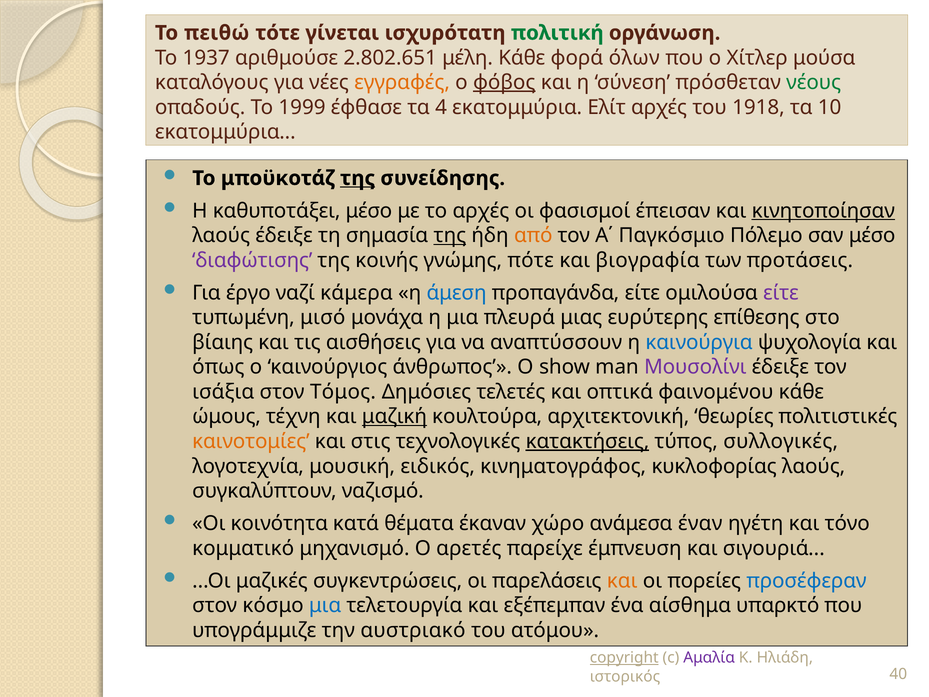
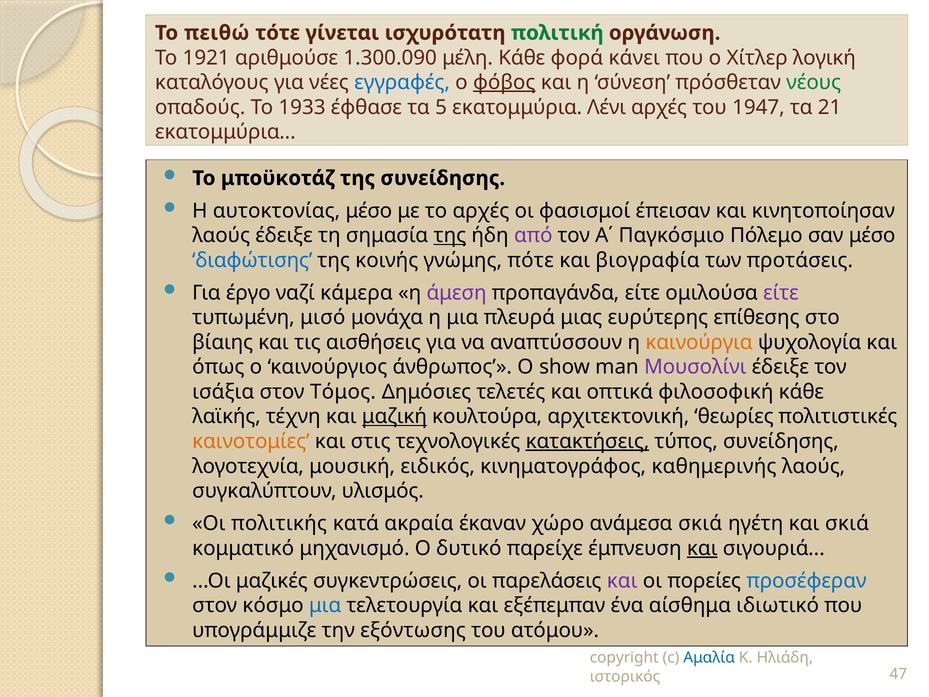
1937: 1937 -> 1921 (206, 58)
2.802.651: 2.802.651 -> 1.300.090 (390, 58)
όλων: όλων -> κάνει (634, 58)
μούσα: μούσα -> λογική (824, 58)
εγγραφές colour: orange -> blue (402, 82)
1999: 1999 -> 1933 (302, 107)
4: 4 -> 5 (441, 107)
Ελίτ: Ελίτ -> Λένι (607, 107)
1918: 1918 -> 1947 (758, 107)
10: 10 -> 21 (830, 107)
της underline: present -> none (358, 178)
καθυποτάξει: καθυποτάξει -> αυτοκτονίας (277, 211)
κινητοποίησαν underline: present -> none (823, 211)
από colour: orange -> purple (533, 235)
διαφώτισης colour: purple -> blue (252, 260)
άμεση colour: blue -> purple (457, 293)
καινούργια colour: blue -> orange (699, 342)
φαινομένου: φαινομένου -> φιλοσοφική (716, 392)
ώμους: ώμους -> λαϊκής (226, 417)
τύπος συλλογικές: συλλογικές -> συνείδησης (781, 441)
κυκλοφορίας: κυκλοφορίας -> καθημερινής (714, 466)
ναζισμό: ναζισμό -> υλισμός (383, 491)
κοινότητα: κοινότητα -> πολιτικής (279, 523)
θέματα: θέματα -> ακραία (419, 523)
ανάμεσα έναν: έναν -> σκιά (700, 523)
και τόνο: τόνο -> σκιά (847, 523)
αρετές: αρετές -> δυτικό (469, 548)
και underline: none -> present (702, 548)
και colour: orange -> purple (622, 581)
υπαρκτό: υπαρκτό -> ιδιωτικό (778, 605)
αυστριακό: αυστριακό -> εξόντωσης (413, 630)
copyright underline: present -> none (624, 658)
Αμαλία colour: purple -> blue (709, 658)
40: 40 -> 47 (898, 674)
